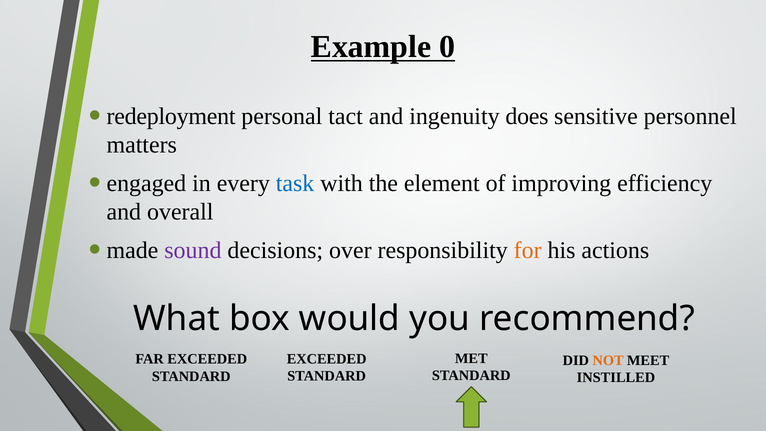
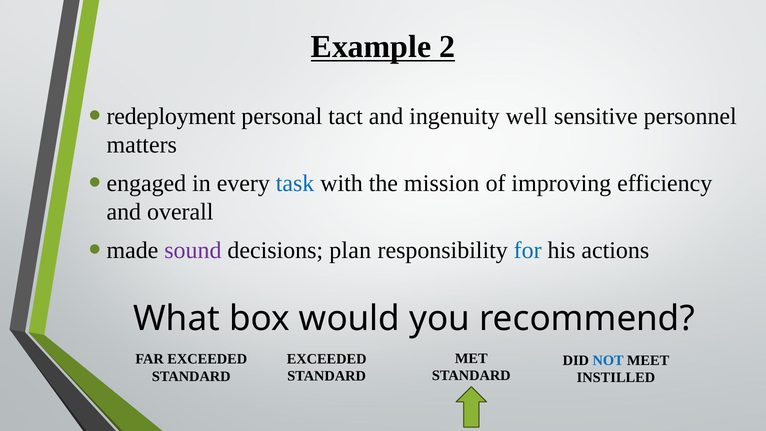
0: 0 -> 2 (447, 47)
does: does -> well (527, 116)
element: element -> mission (442, 183)
over: over -> plan (350, 250)
for colour: orange -> blue (528, 250)
NOT colour: orange -> blue (608, 360)
